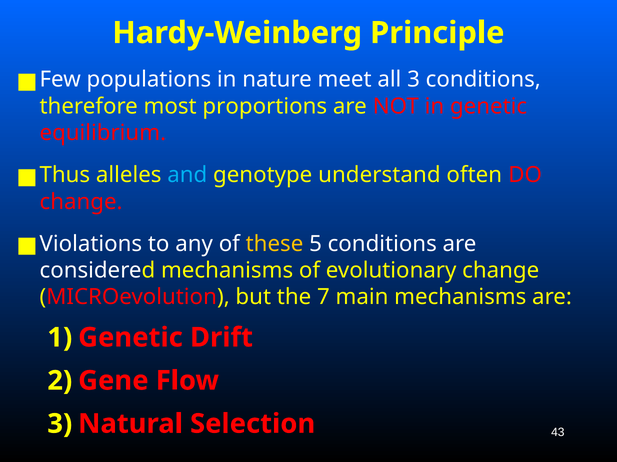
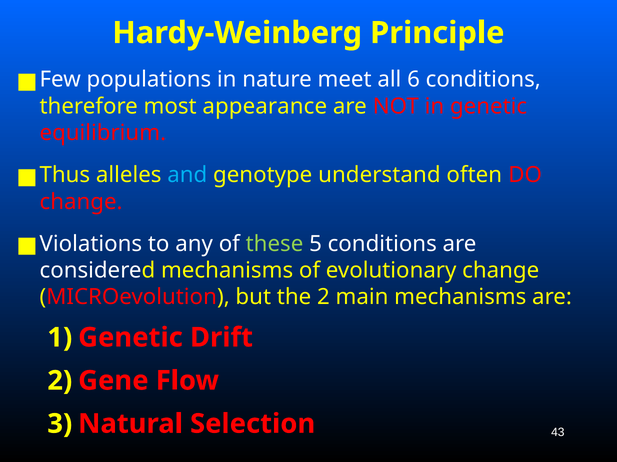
3: 3 -> 6 (414, 80)
proportions: proportions -> appearance (265, 106)
these colour: yellow -> light green (275, 244)
7: 7 -> 2 (323, 298)
